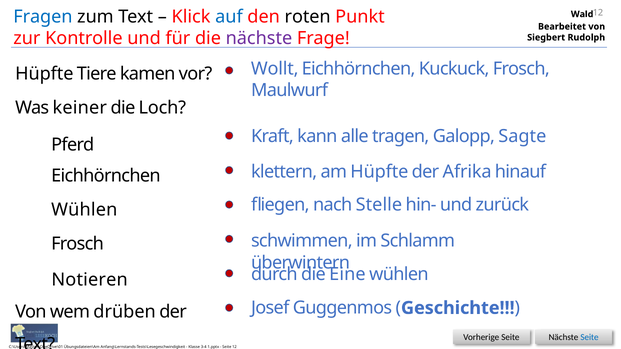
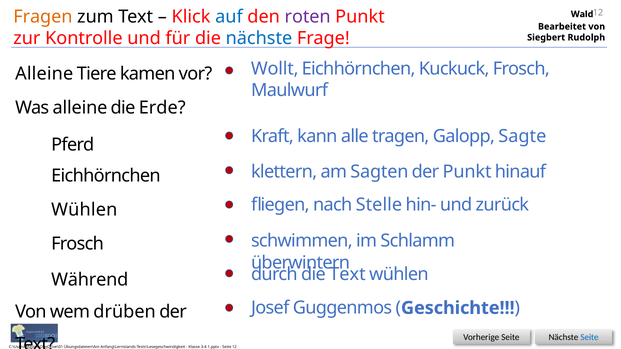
Fragen colour: blue -> orange (43, 17)
roten colour: black -> purple (308, 17)
nächste colour: purple -> blue (259, 38)
Hüpfte: Hüpfte -> Alleine (44, 74)
Was keiner: keiner -> alleine (80, 108)
Loch: Loch -> Erde (162, 108)
am Hüpfte: Hüpfte -> Sagten (379, 172)
der Afrika: Afrika -> Punkt (467, 172)
die Eine: Eine -> Text (347, 275)
Notieren: Notieren -> Während (90, 280)
